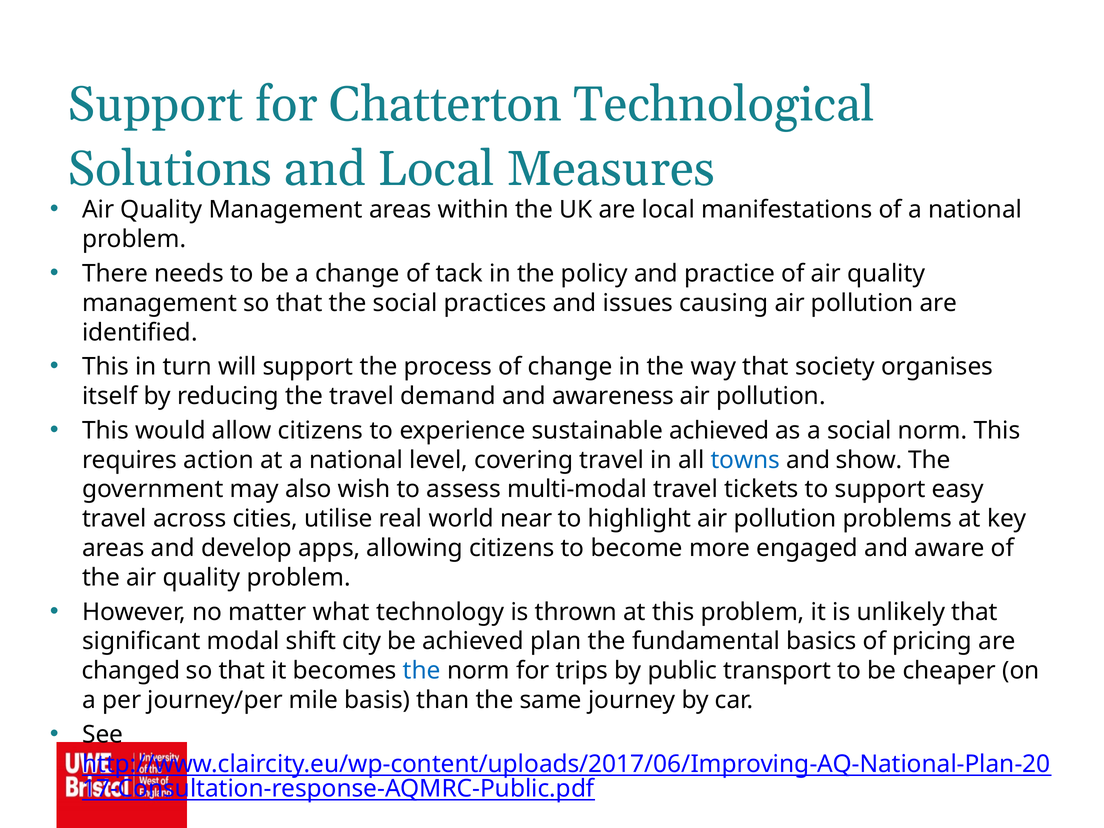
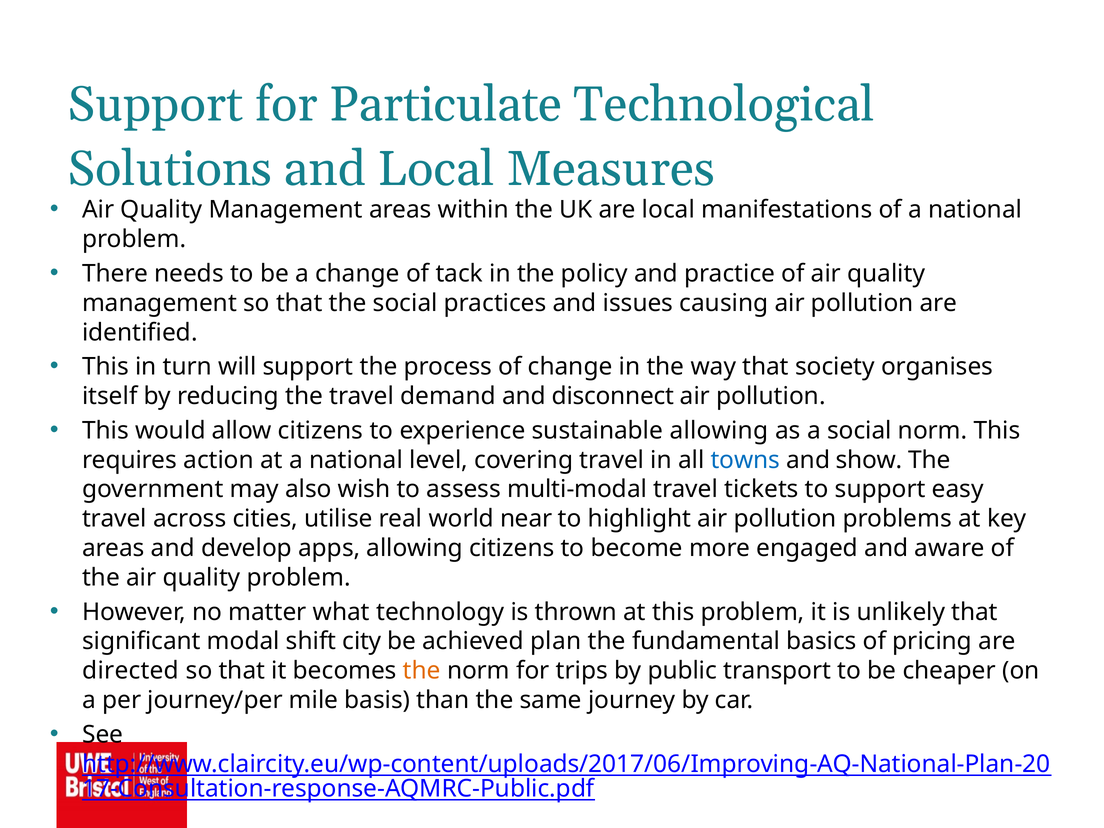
Chatterton: Chatterton -> Particulate (446, 105)
awareness: awareness -> disconnect (613, 396)
sustainable achieved: achieved -> allowing (719, 431)
changed: changed -> directed (131, 671)
the colour: blue -> orange (422, 671)
